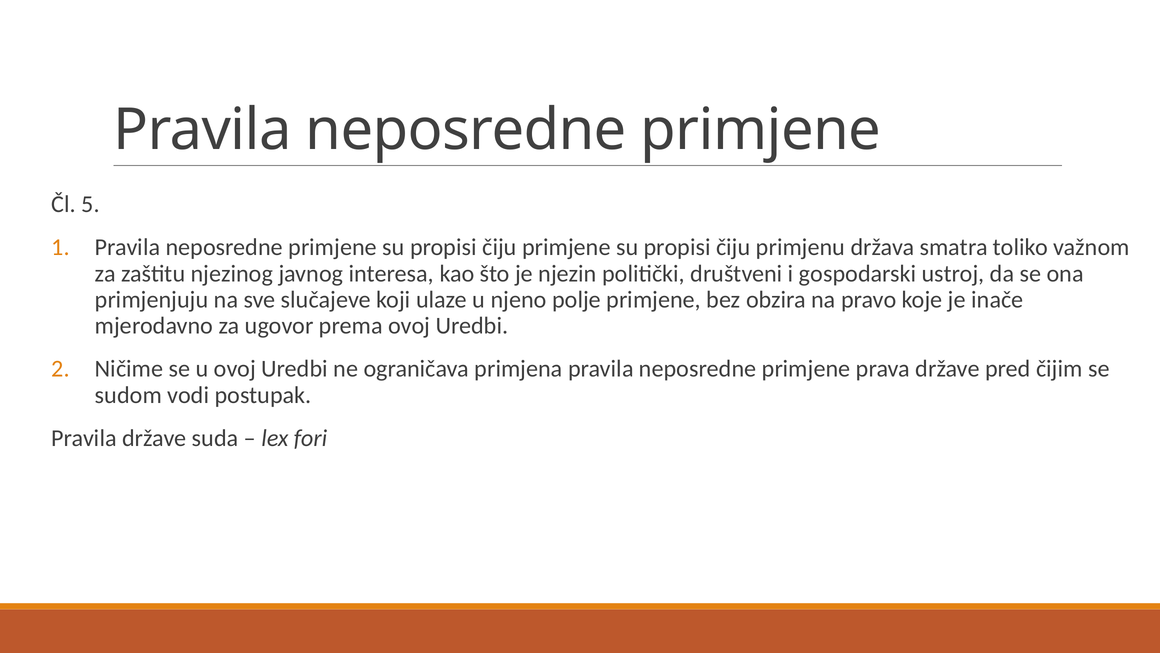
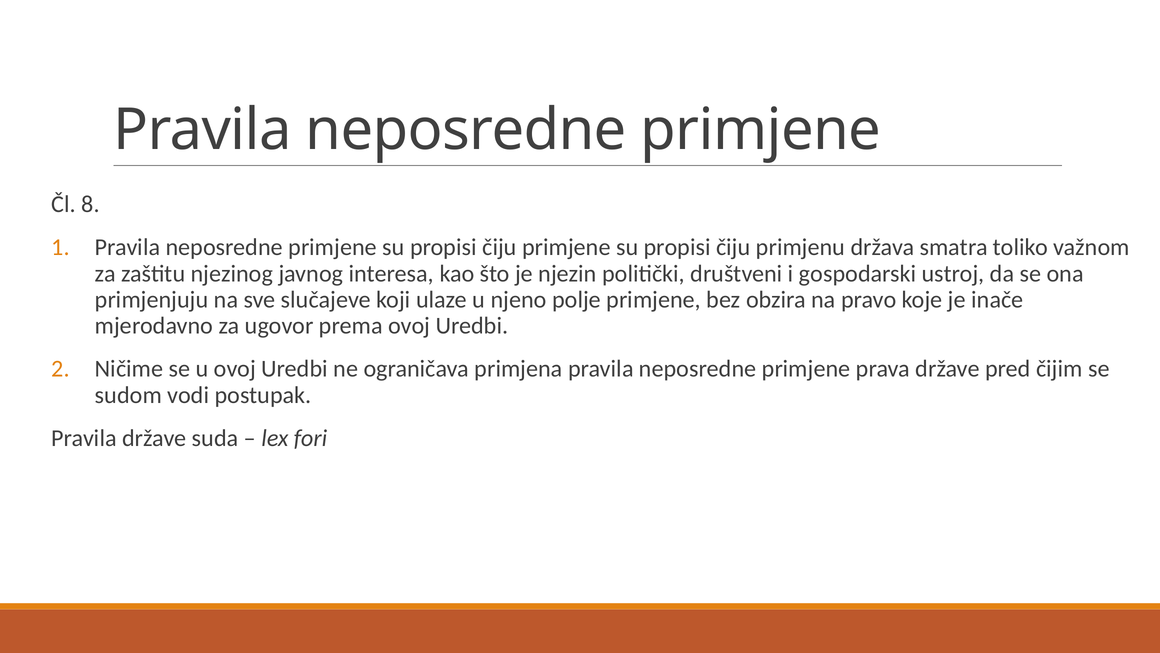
5: 5 -> 8 (91, 204)
